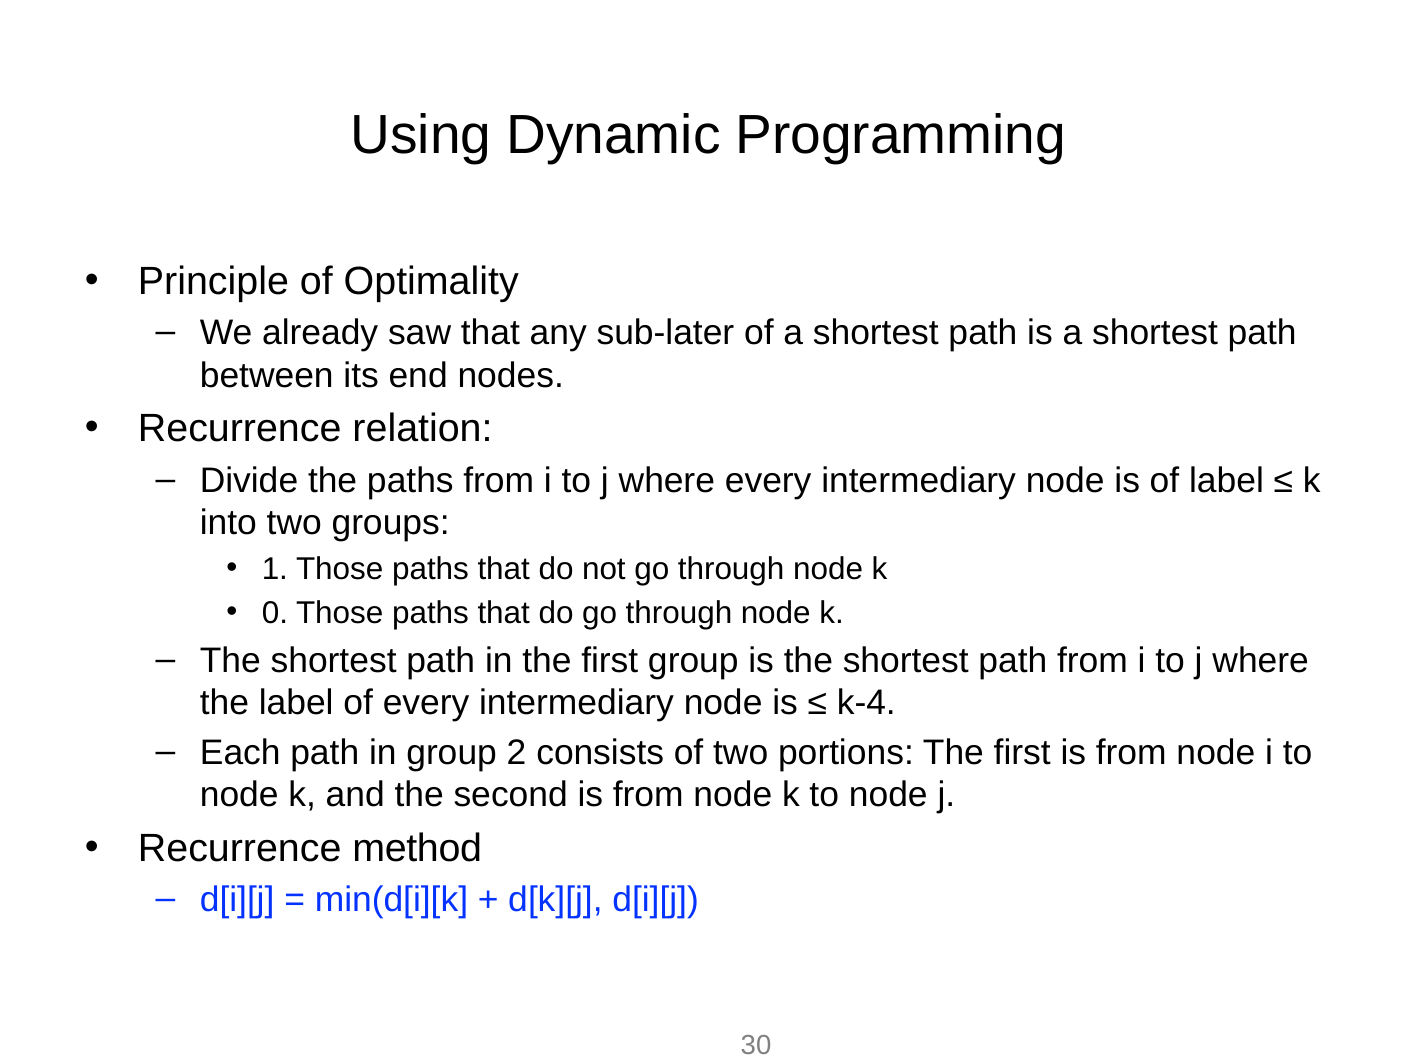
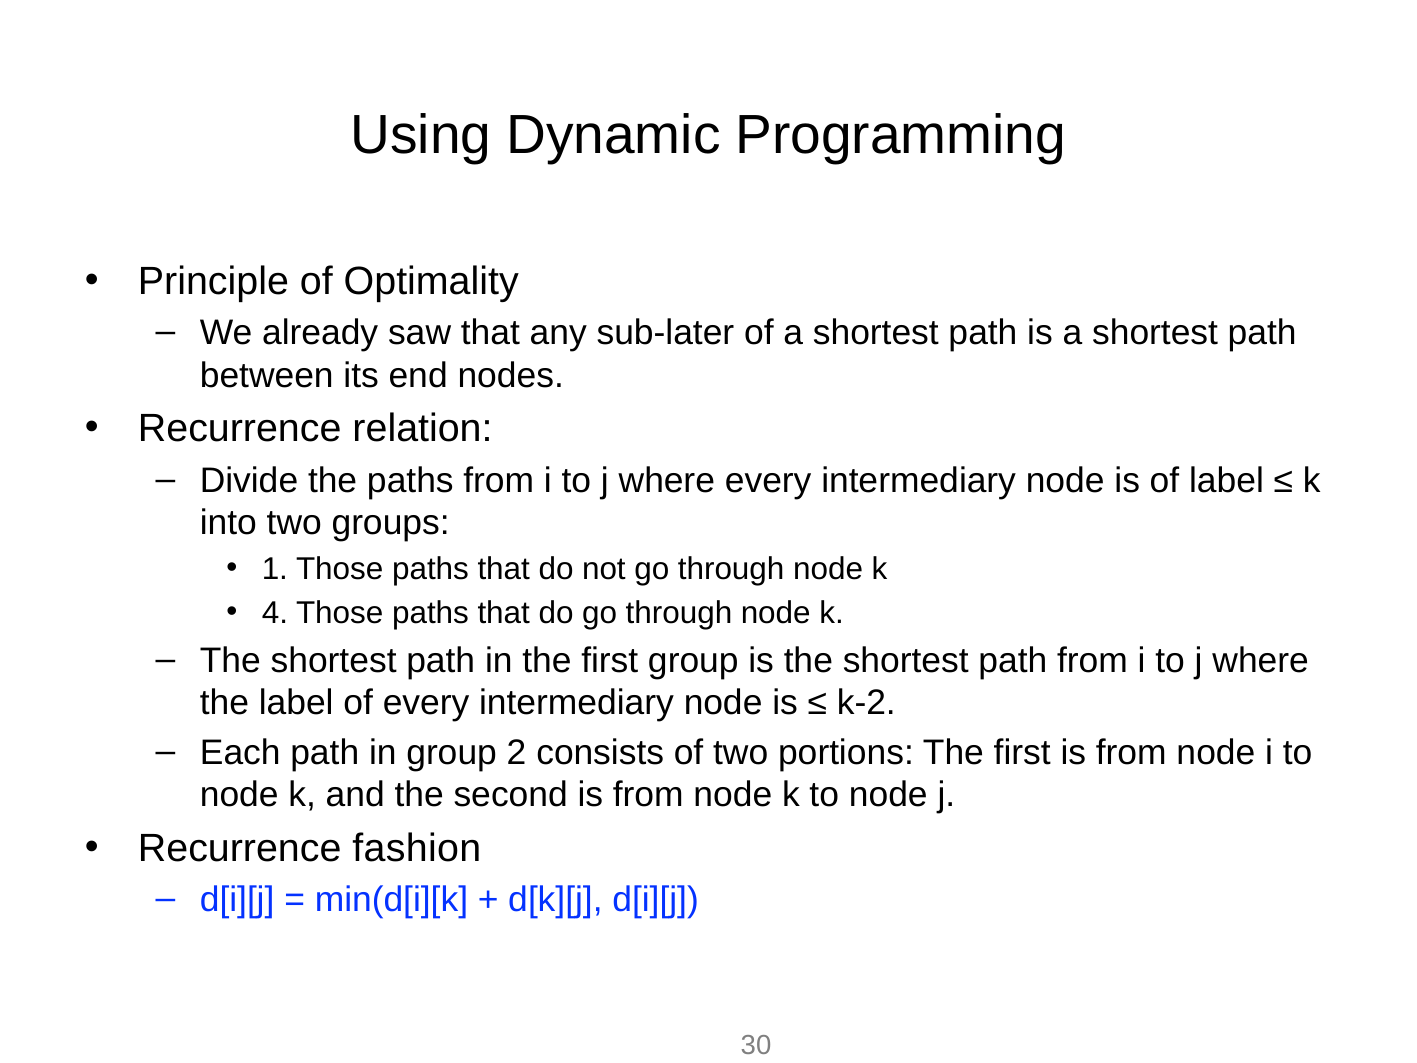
0: 0 -> 4 (275, 613)
k-4: k-4 -> k-2 (866, 703)
method: method -> fashion (417, 848)
